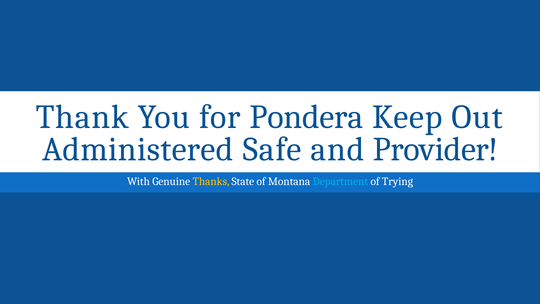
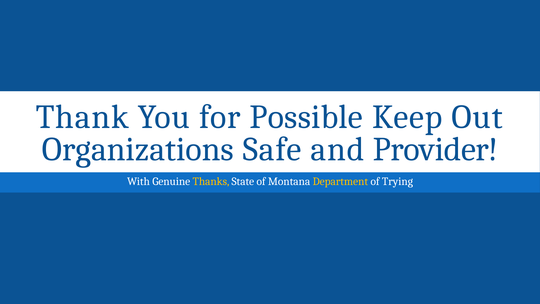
Pondera: Pondera -> Possible (306, 117)
Administered: Administered -> Organizations (138, 149)
Department colour: light blue -> yellow (340, 181)
